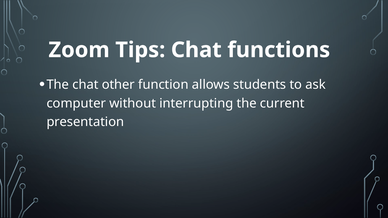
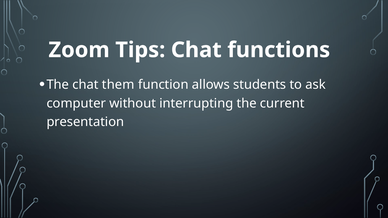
other: other -> them (118, 85)
